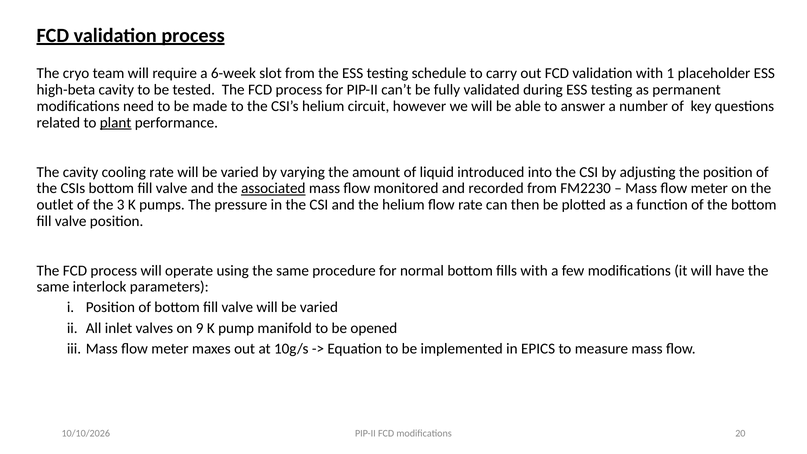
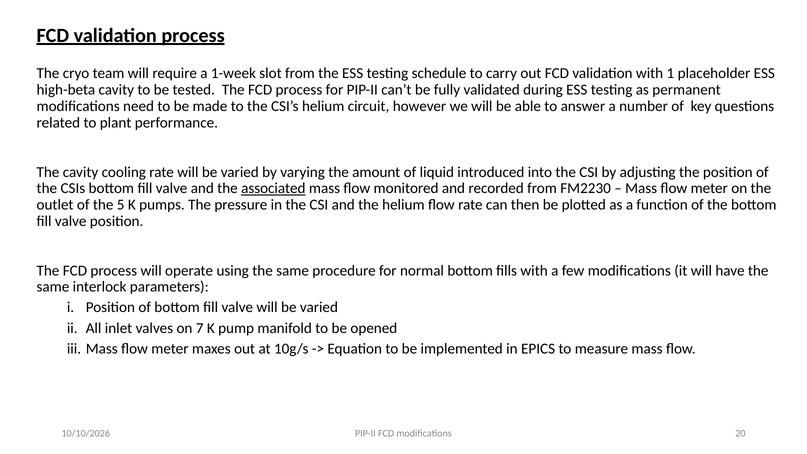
6-week: 6-week -> 1-week (233, 73)
plant underline: present -> none (116, 123)
3: 3 -> 5 (121, 205)
9: 9 -> 7 (200, 328)
